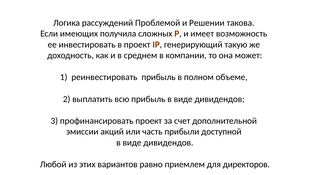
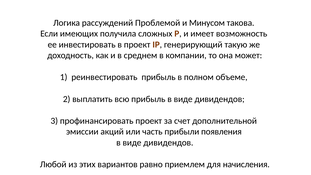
Решении: Решении -> Минусом (207, 23)
доступной: доступной -> появления (221, 132)
директоров: директоров -> начисления (246, 164)
